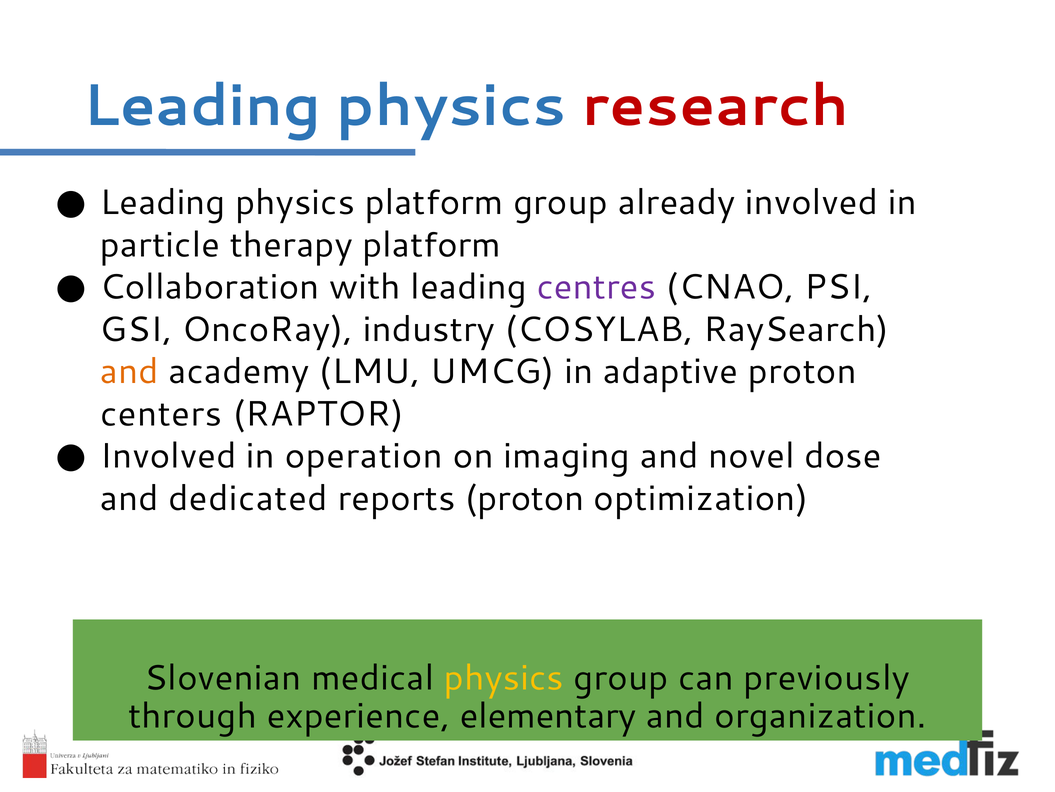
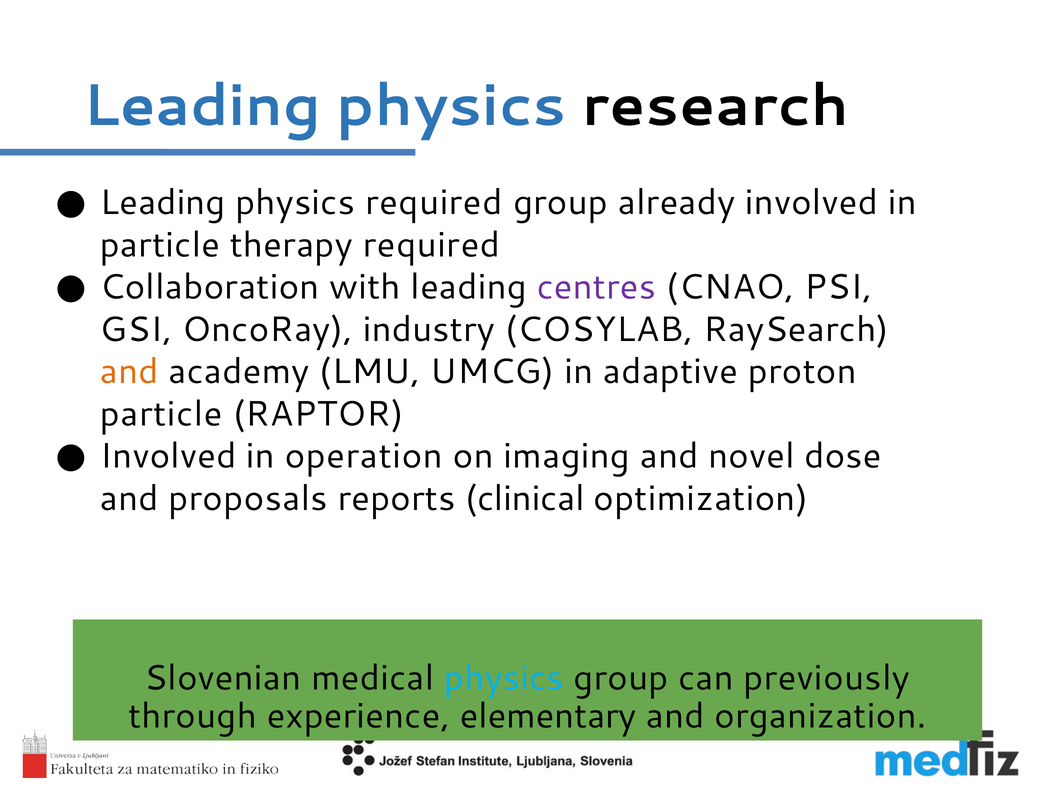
research colour: red -> black (716, 106)
physics platform: platform -> required (434, 203)
therapy platform: platform -> required (431, 245)
centers: centers -> particle (161, 414)
dedicated: dedicated -> proposals (248, 498)
reports proton: proton -> clinical (525, 498)
physics colour: yellow -> light blue (504, 678)
